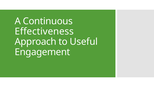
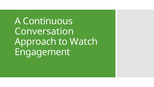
Effectiveness: Effectiveness -> Conversation (44, 31)
Useful: Useful -> Watch (84, 42)
